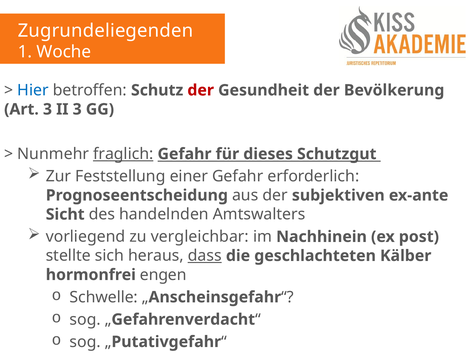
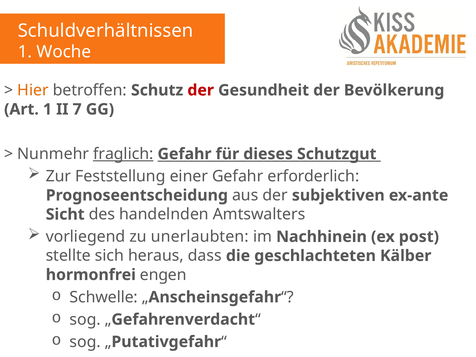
Zugrundeliegenden: Zugrundeliegenden -> Schuldverhältnissen (106, 31)
Hier colour: blue -> orange (33, 90)
Art 3: 3 -> 1 (47, 109)
II 3: 3 -> 7 (77, 109)
vergleichbar: vergleichbar -> unerlaubten (200, 237)
dass underline: present -> none (205, 256)
